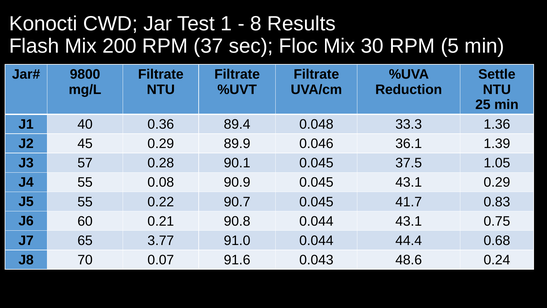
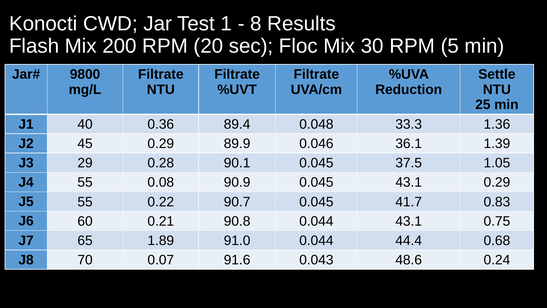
37: 37 -> 20 (208, 46)
57: 57 -> 29 (85, 163)
3.77: 3.77 -> 1.89 (161, 240)
